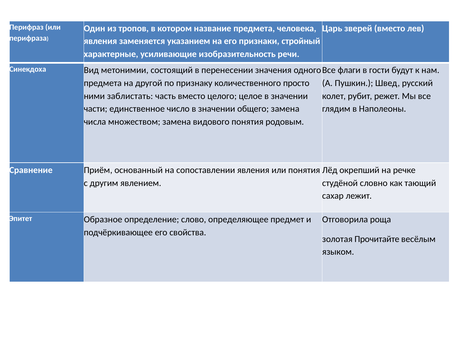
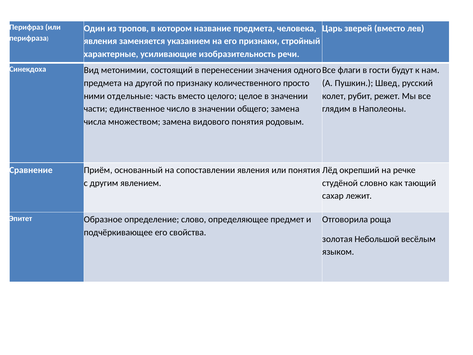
заблистать: заблистать -> отдельные (130, 96)
Прочитайте: Прочитайте -> Небольшой (377, 239)
